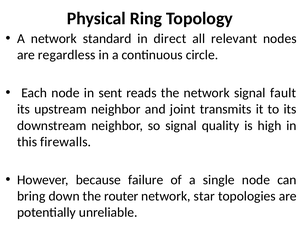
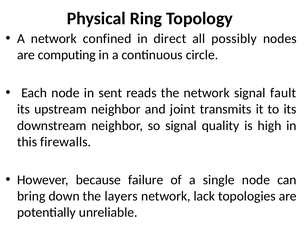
standard: standard -> confined (107, 39)
relevant: relevant -> possibly (234, 39)
regardless: regardless -> computing (67, 55)
router: router -> layers (121, 196)
star: star -> lack (204, 196)
